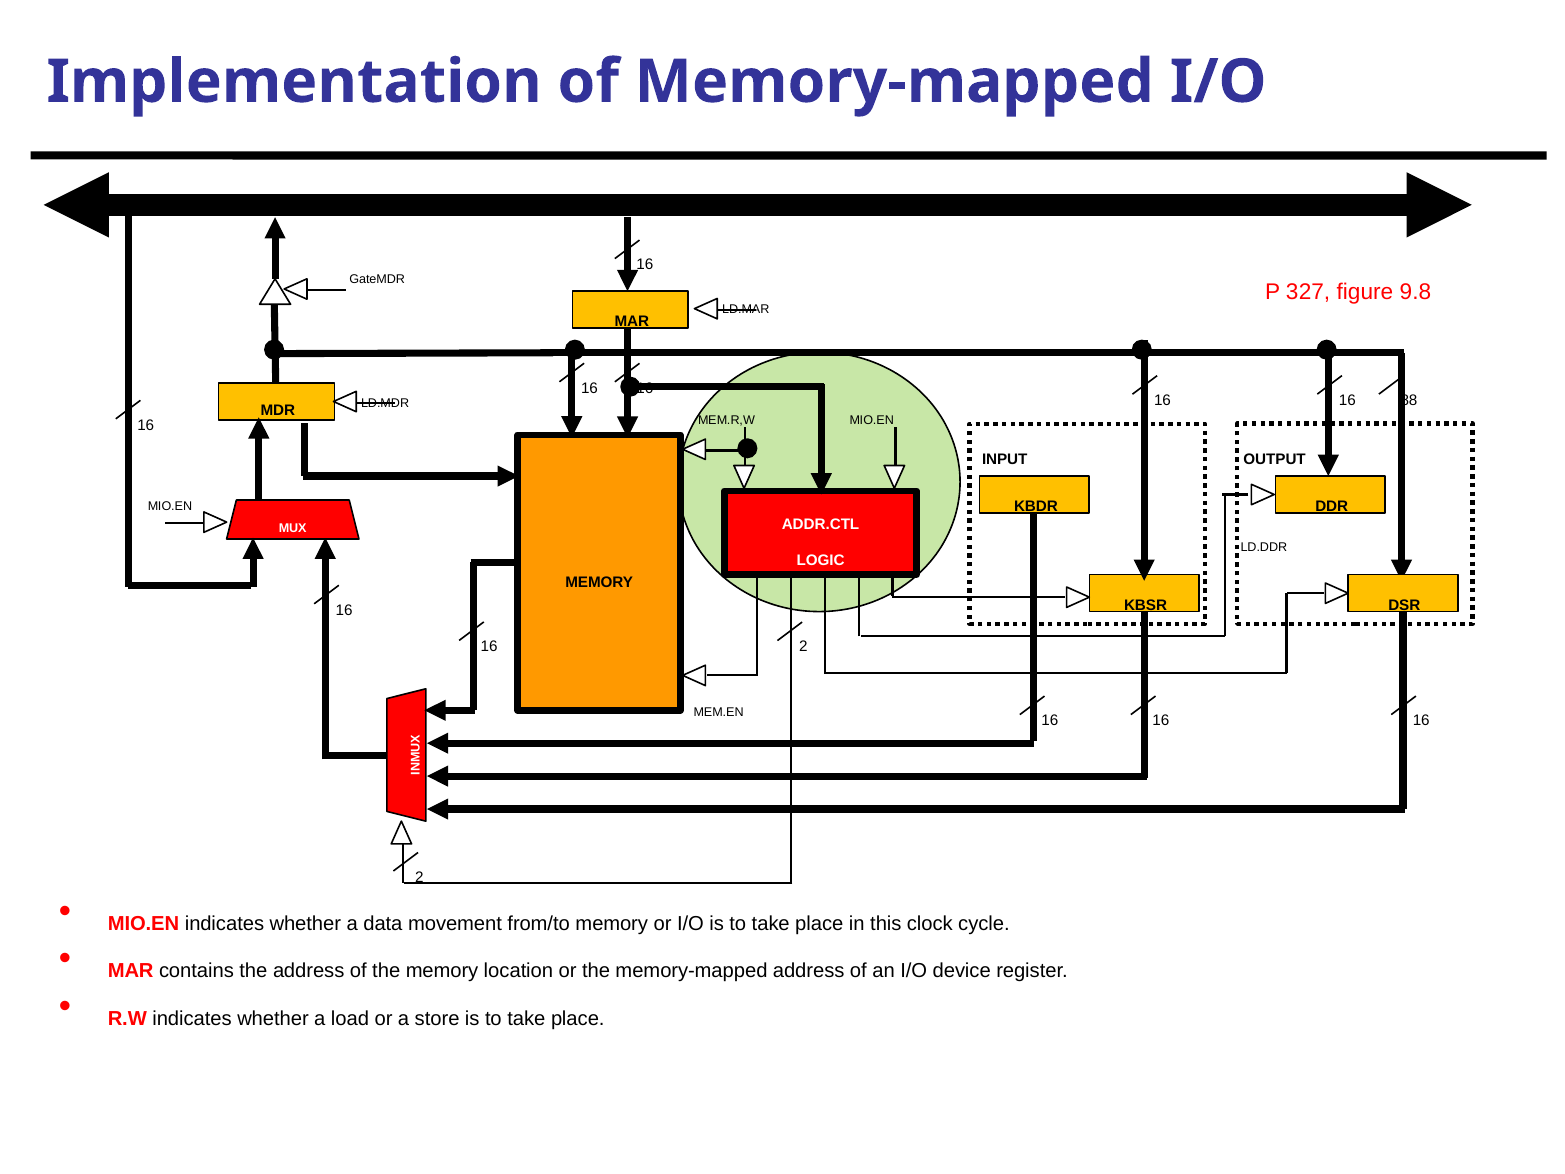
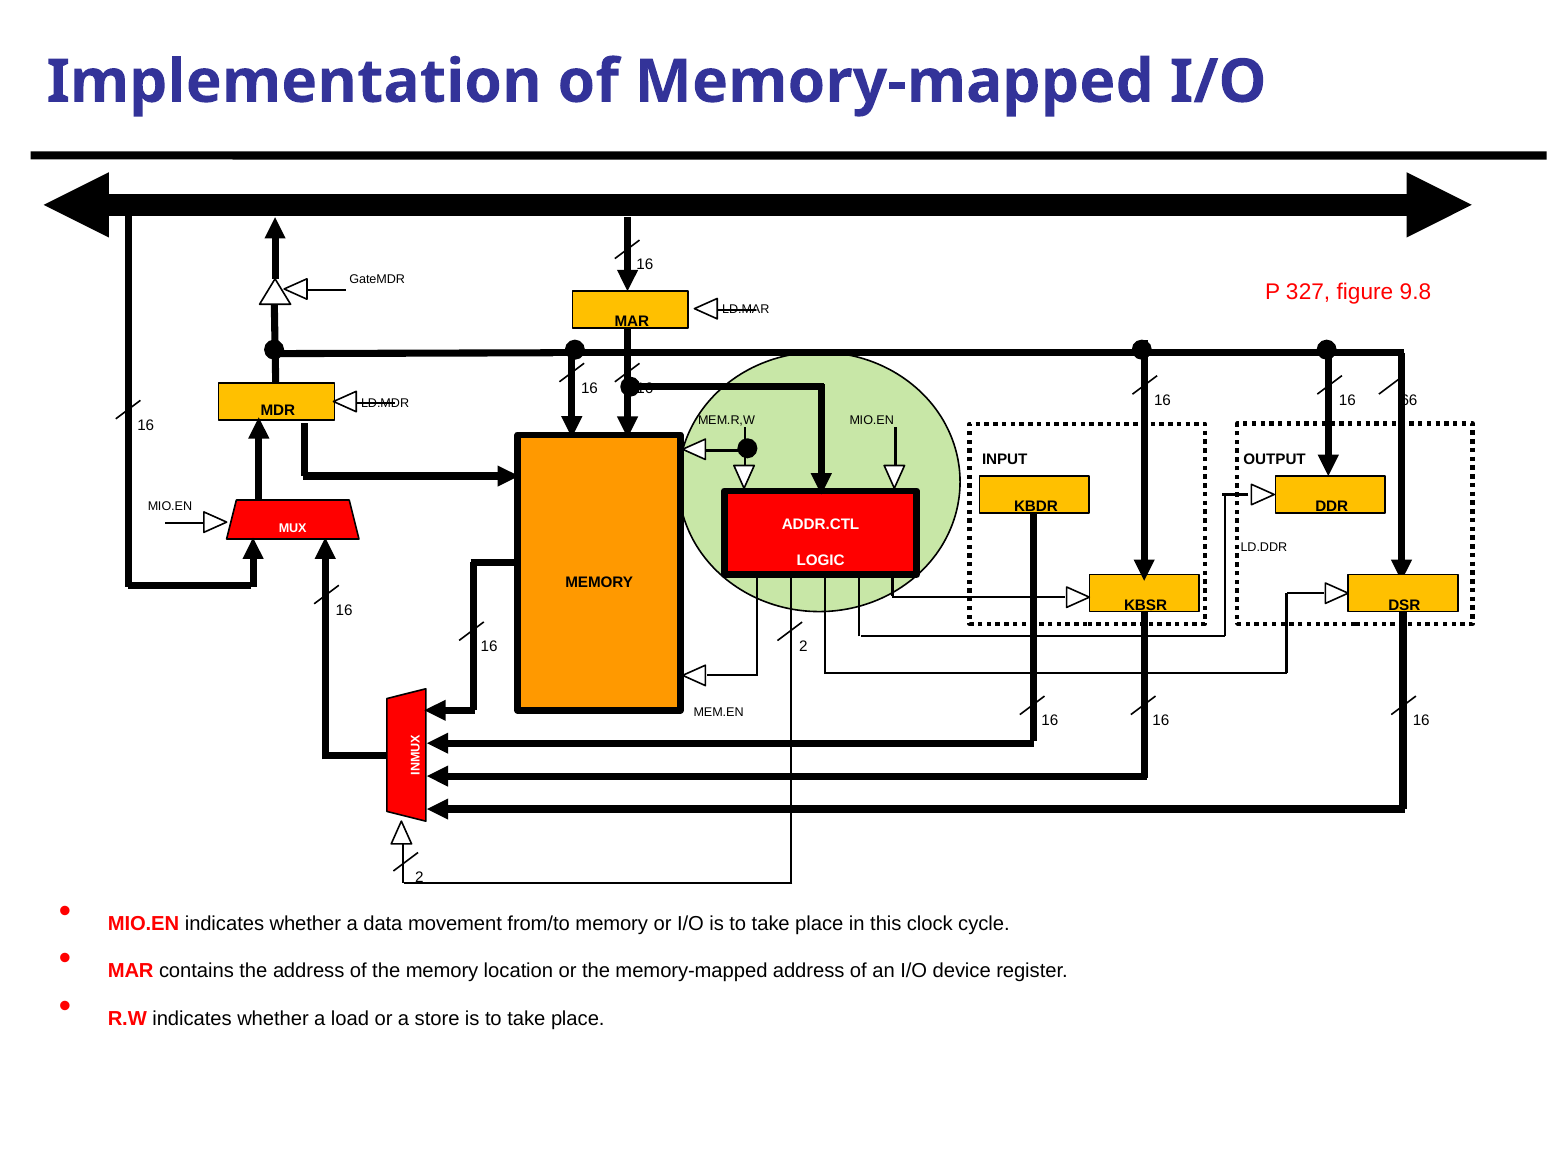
88: 88 -> 66 (1409, 400)
